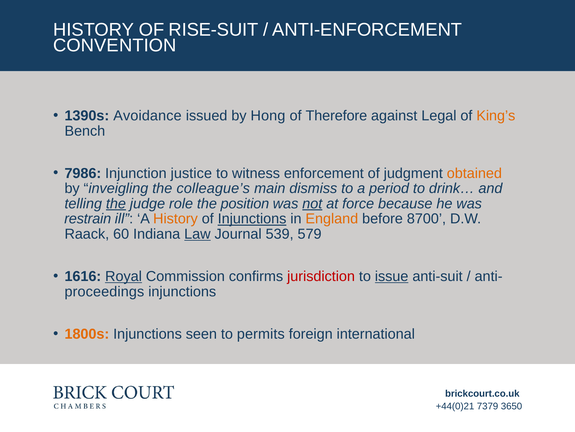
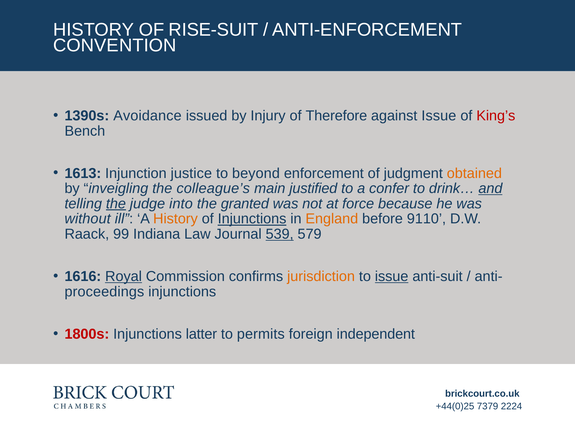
Hong: Hong -> Injury (268, 116)
against Legal: Legal -> Issue (439, 116)
King’s colour: orange -> red (496, 116)
7986: 7986 -> 1613 (83, 173)
witness: witness -> beyond (256, 173)
dismiss: dismiss -> justified (313, 188)
period: period -> confer (389, 188)
and underline: none -> present (490, 188)
role: role -> into (181, 203)
position: position -> granted (245, 203)
not underline: present -> none (312, 203)
restrain: restrain -> without (88, 219)
8700: 8700 -> 9110 (426, 219)
60: 60 -> 99 (121, 234)
Law underline: present -> none (197, 234)
539 underline: none -> present (280, 234)
jurisdiction colour: red -> orange (321, 276)
1800s colour: orange -> red (87, 334)
seen: seen -> latter (201, 334)
international: international -> independent (376, 334)
+44(0)21: +44(0)21 -> +44(0)25 (455, 406)
3650: 3650 -> 2224 (512, 406)
